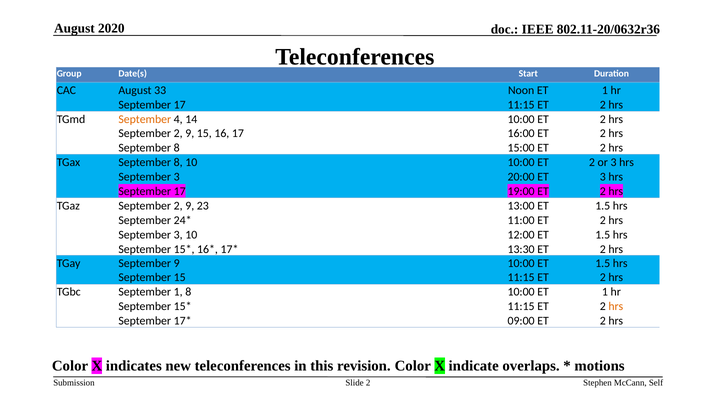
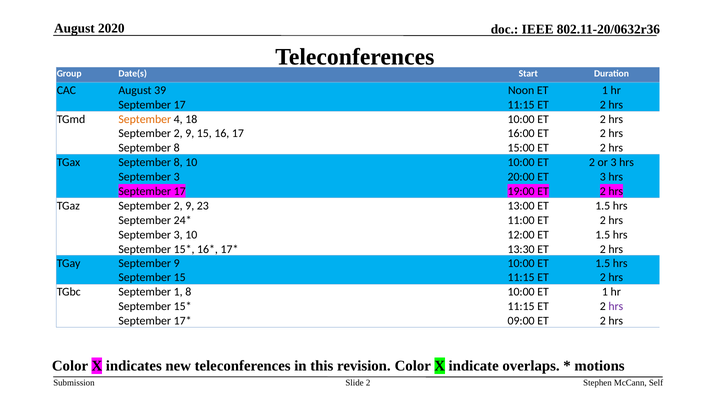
33: 33 -> 39 (160, 90)
14: 14 -> 18 (191, 119)
hrs colour: orange -> purple (616, 307)
